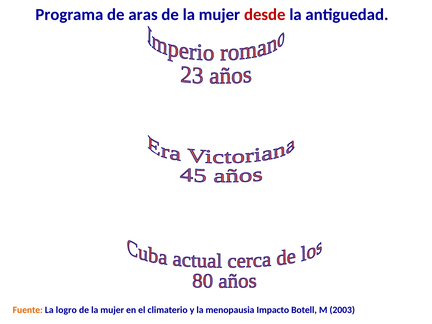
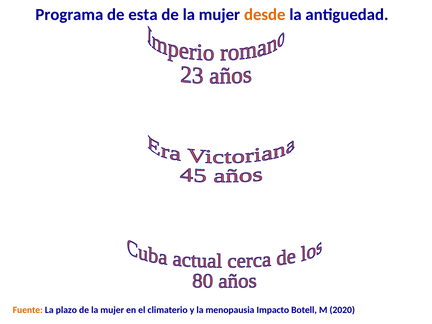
aras: aras -> esta (143, 15)
desde colour: red -> orange (265, 15)
logro: logro -> plazo (66, 310)
2003: 2003 -> 2020 (342, 310)
